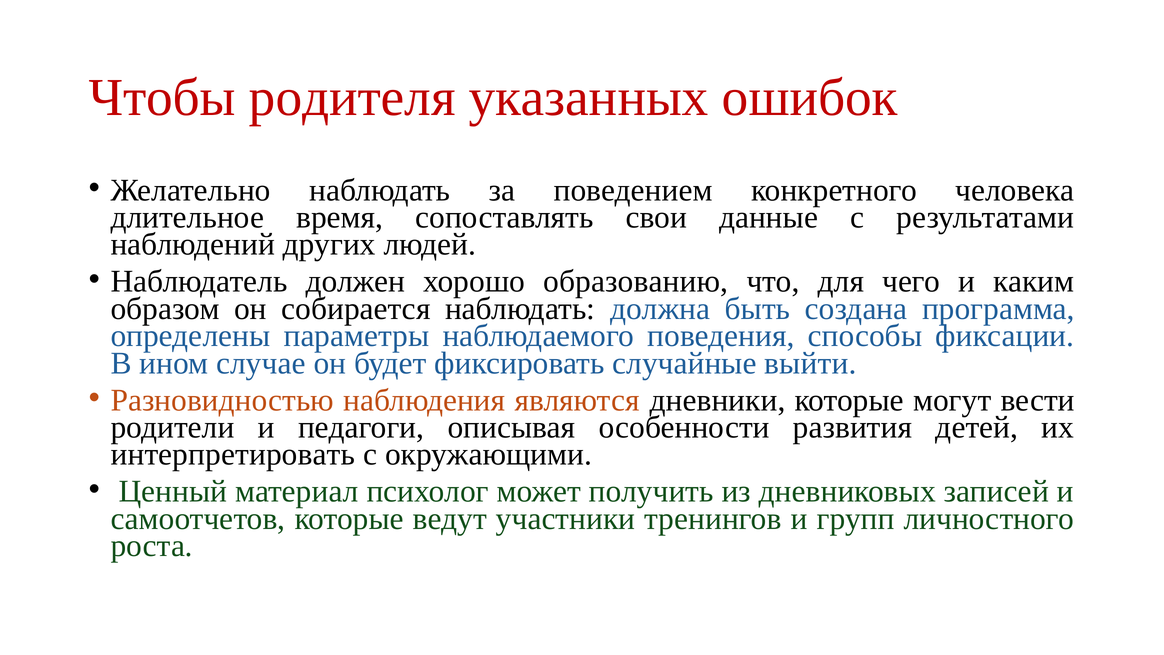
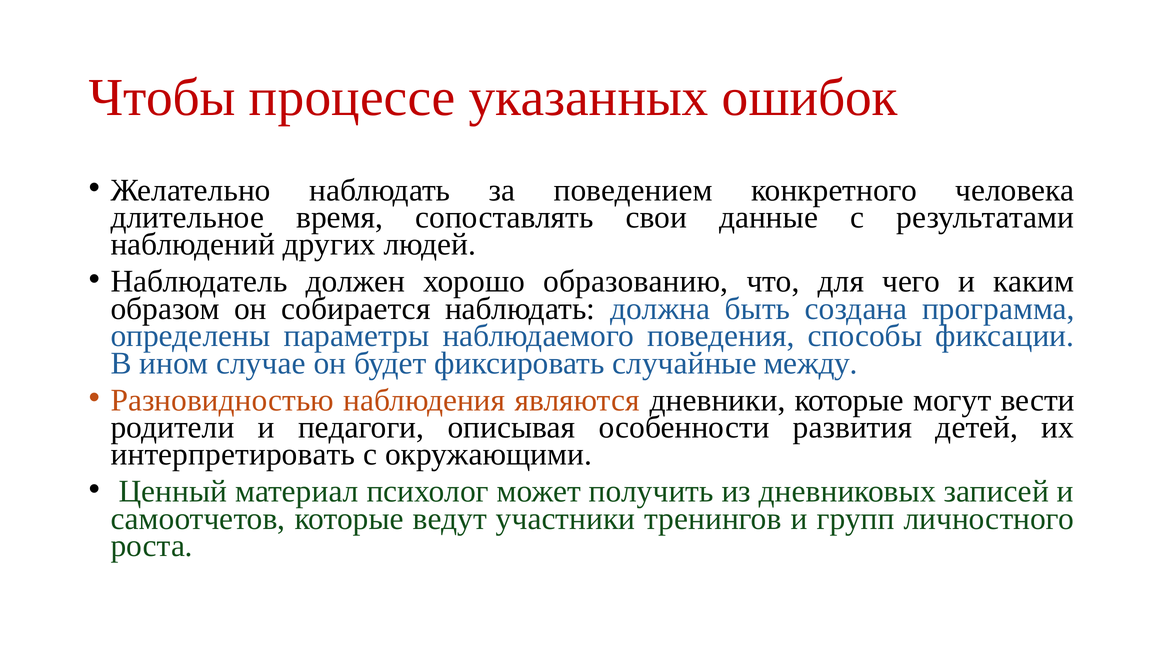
родителя: родителя -> процессе (352, 98)
выйти: выйти -> между (811, 363)
